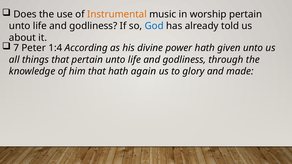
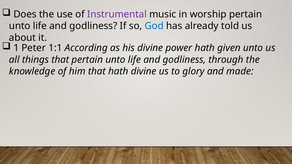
Instrumental colour: orange -> purple (117, 14)
7: 7 -> 1 (16, 48)
1:4: 1:4 -> 1:1 (55, 48)
hath again: again -> divine (144, 71)
